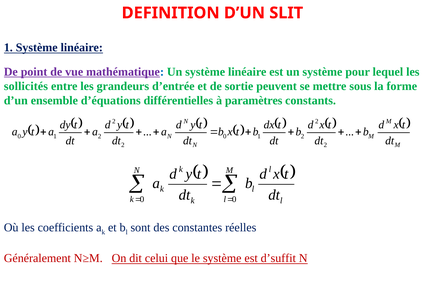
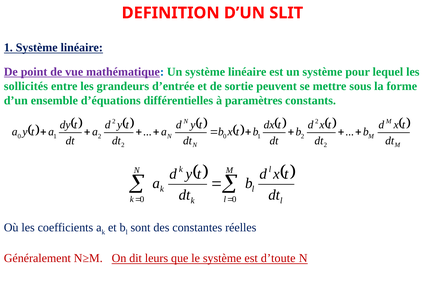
celui: celui -> leurs (157, 258)
d’suffit: d’suffit -> d’toute (278, 258)
